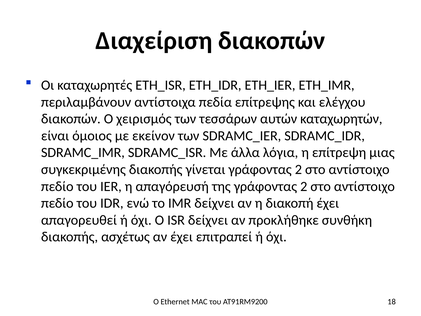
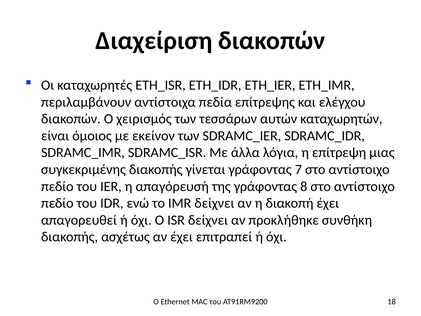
γίνεται γράφοντας 2: 2 -> 7 (298, 169)
της γράφοντας 2: 2 -> 8 (304, 186)
